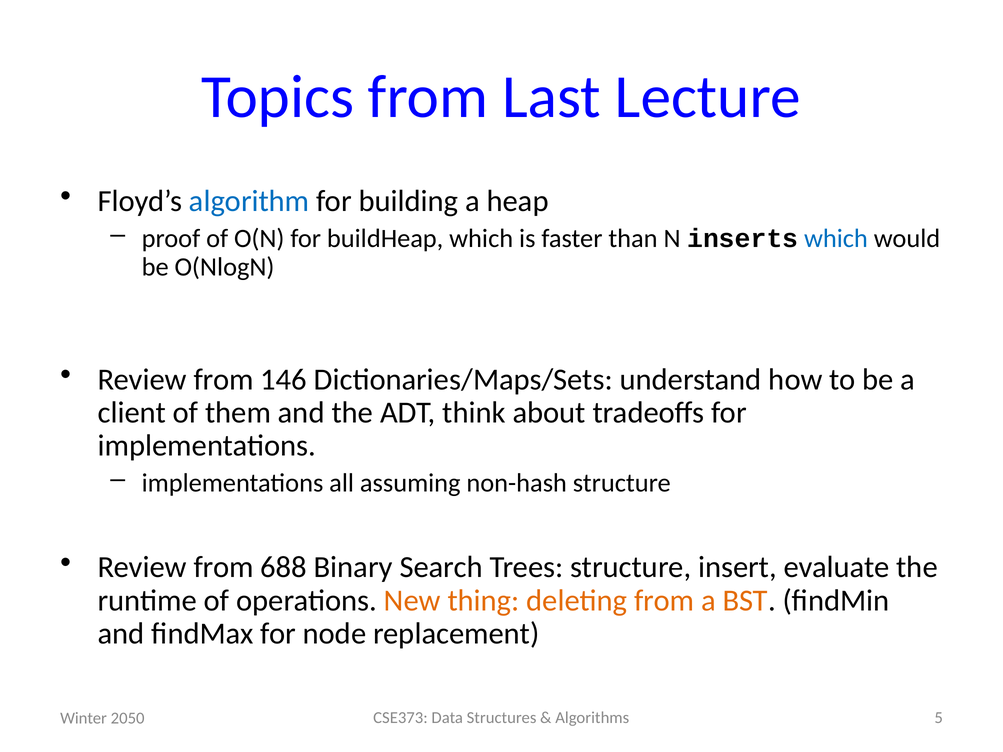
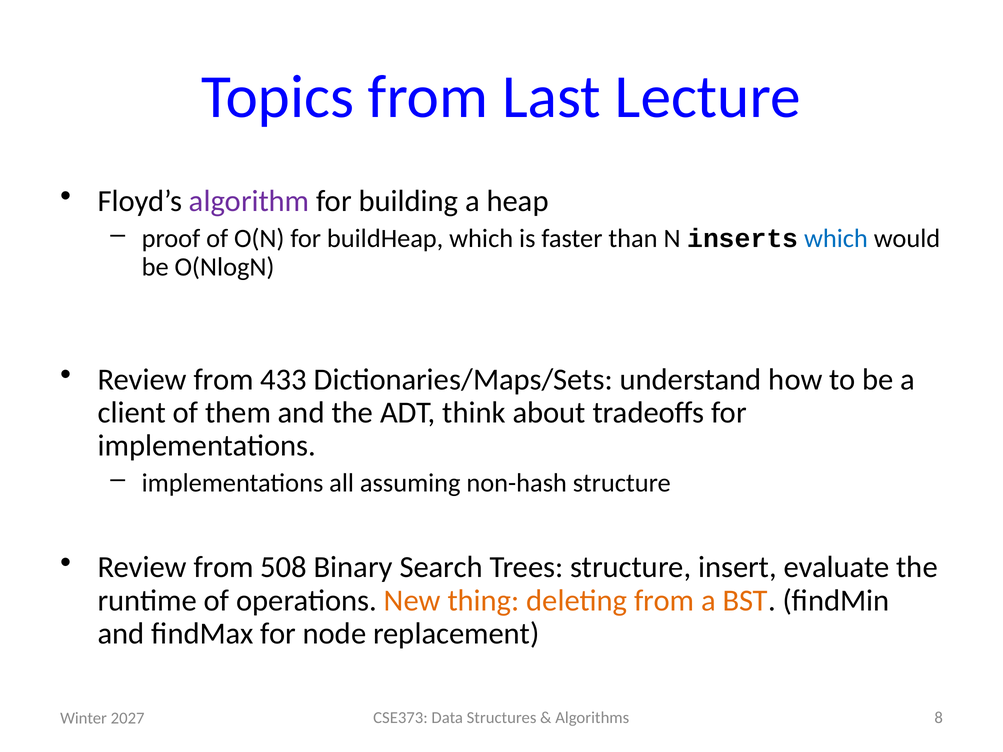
algorithm colour: blue -> purple (249, 201)
146: 146 -> 433 (284, 380)
688: 688 -> 508 (284, 568)
5: 5 -> 8 (939, 718)
2050: 2050 -> 2027 (128, 718)
